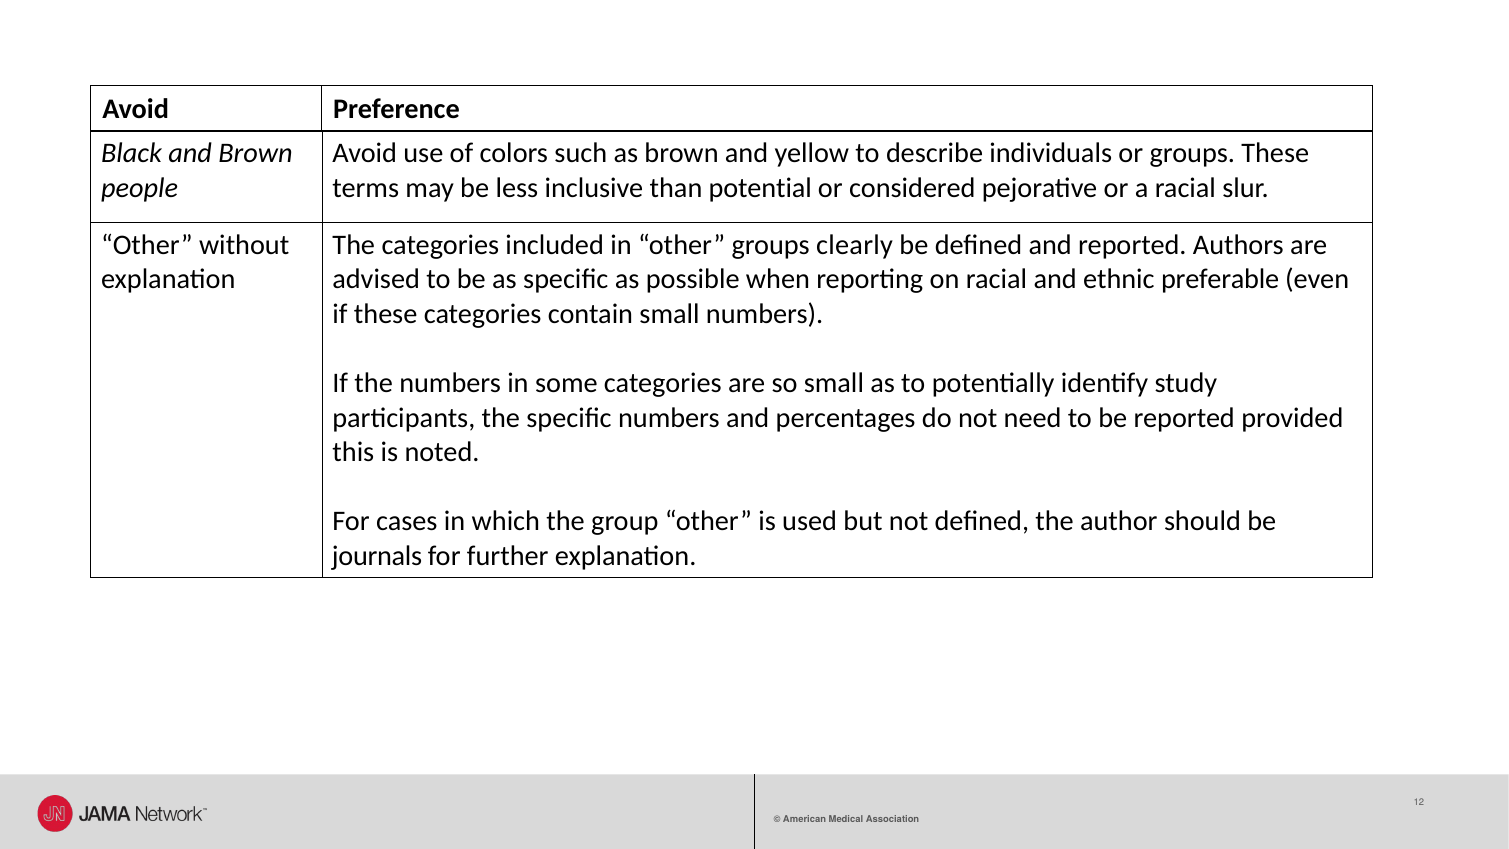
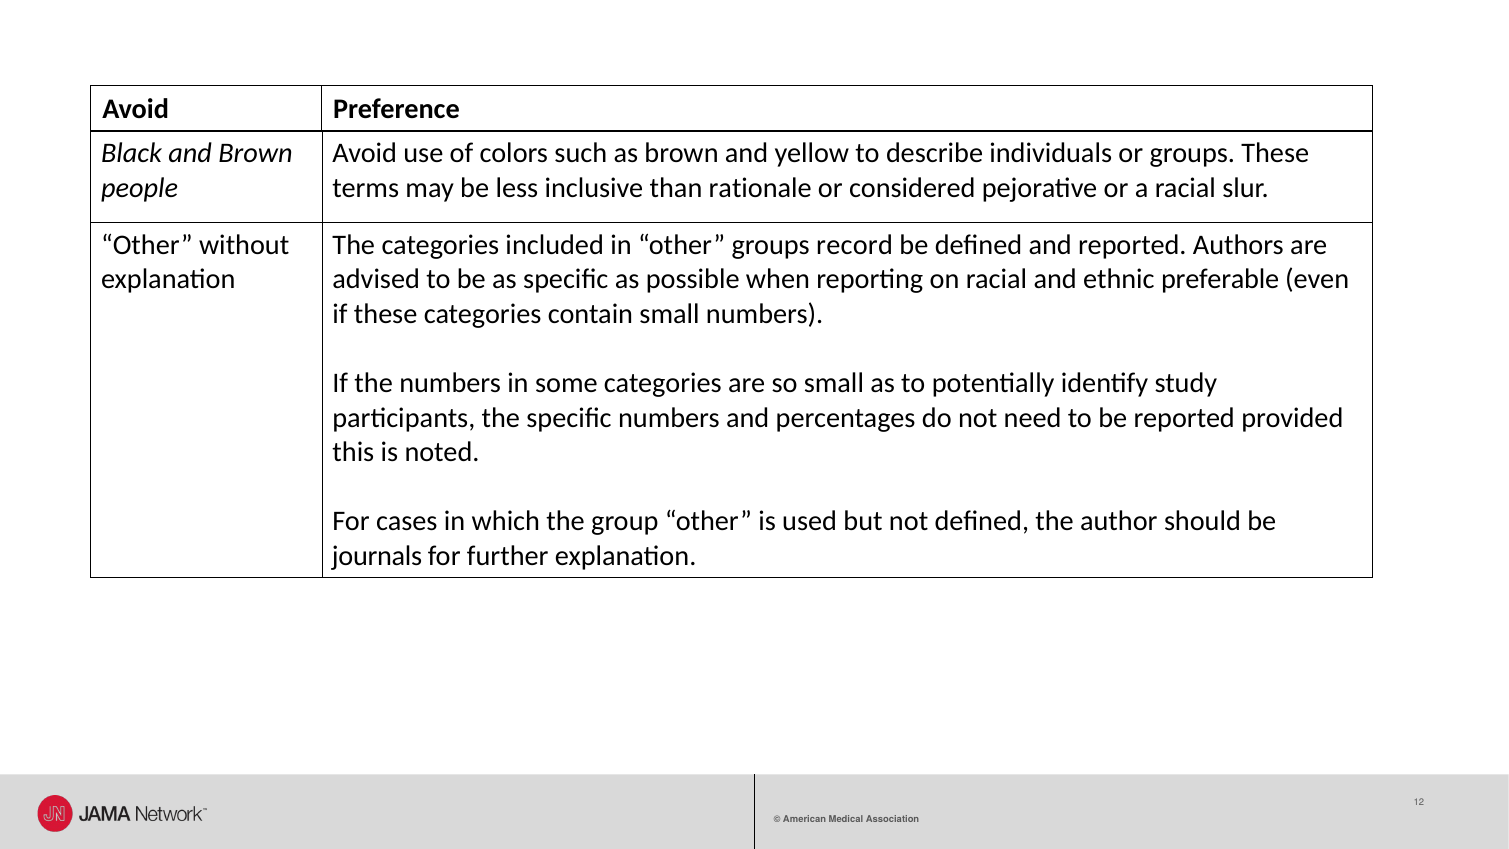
potential: potential -> rationale (760, 188)
clearly: clearly -> record (855, 245)
